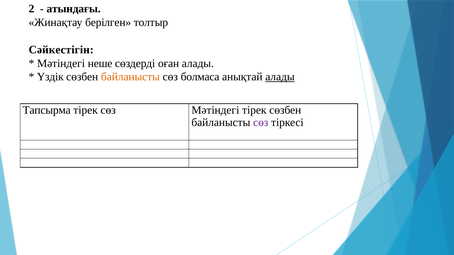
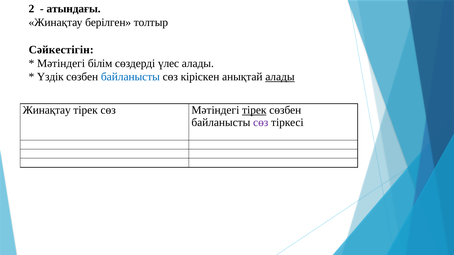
неше: неше -> білім (100, 63)
оған: оған -> үлес (169, 63)
байланысты colour: orange -> blue (130, 77)
болмаса: болмаса -> кіріскен (200, 77)
Тапсырма: Тапсырма -> Жинақтау (47, 110)
тірек underline: none -> present (254, 110)
